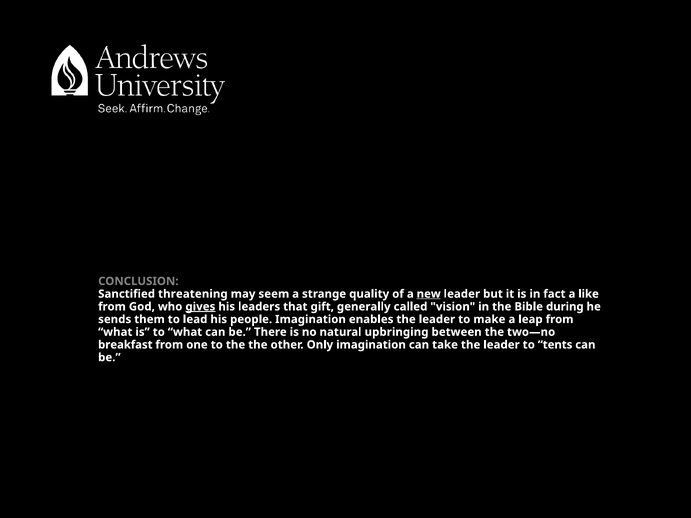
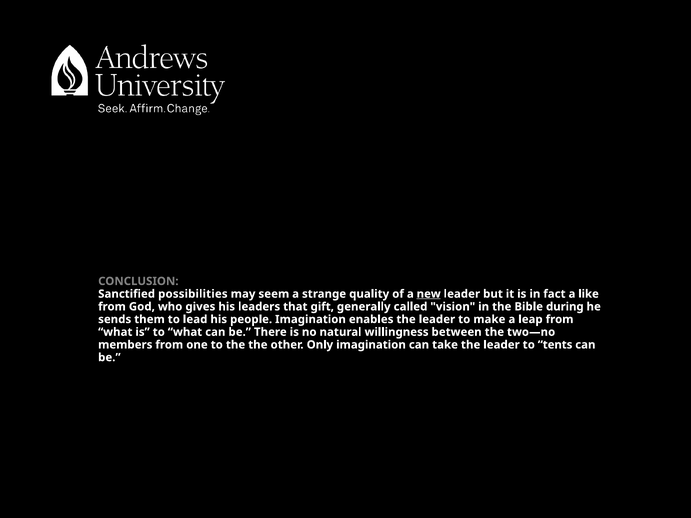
threatening: threatening -> possibilities (193, 294)
gives underline: present -> none (200, 307)
upbringing: upbringing -> willingness (397, 332)
breakfast: breakfast -> members (125, 345)
